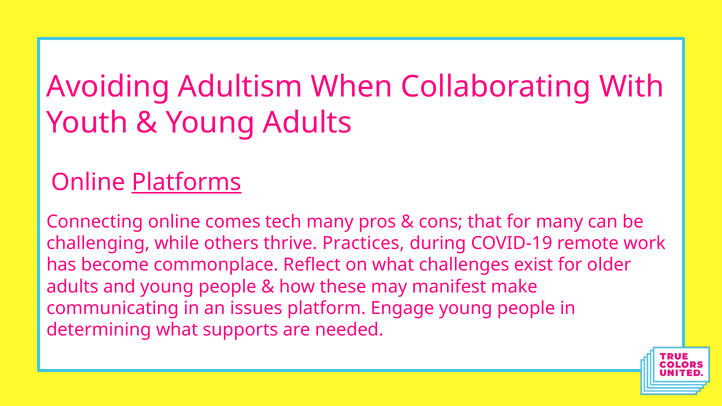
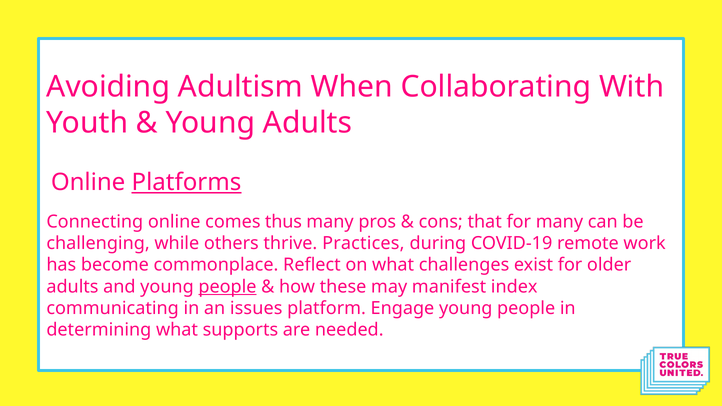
tech: tech -> thus (283, 222)
people underline: none -> present (227, 287)
make: make -> index (514, 287)
